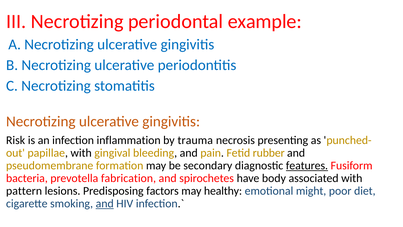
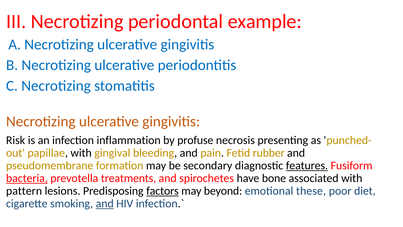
trauma: trauma -> profuse (195, 140)
bacteria underline: none -> present (27, 178)
fabrication: fabrication -> treatments (129, 178)
body: body -> bone (274, 178)
factors underline: none -> present (163, 191)
healthy: healthy -> beyond (223, 191)
might: might -> these (311, 191)
